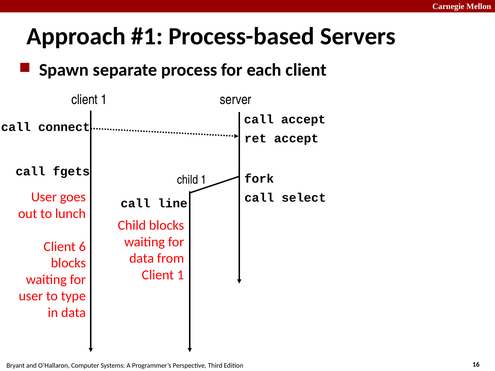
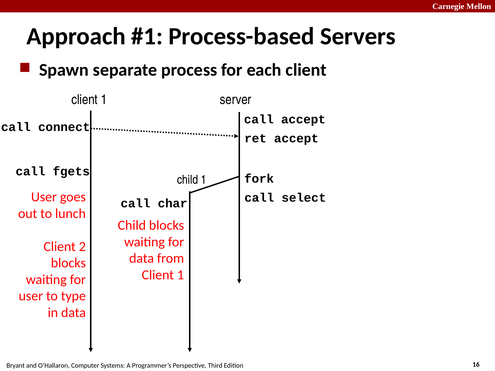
line: line -> char (173, 204)
6: 6 -> 2 (82, 247)
